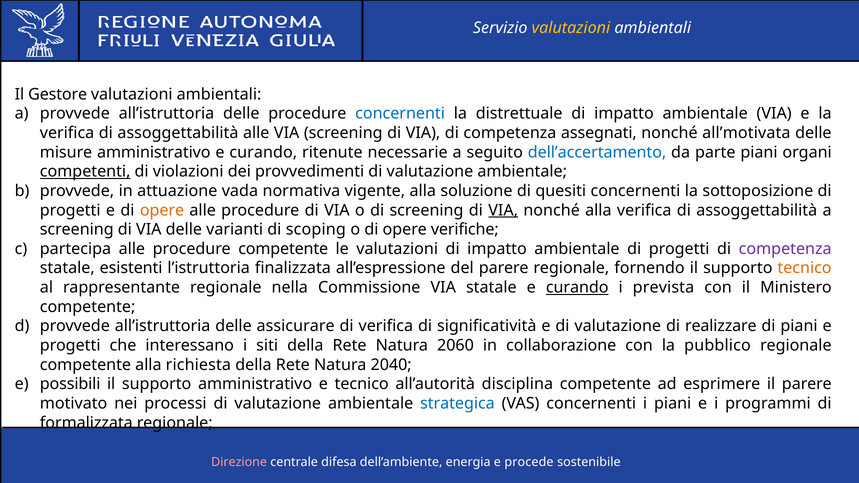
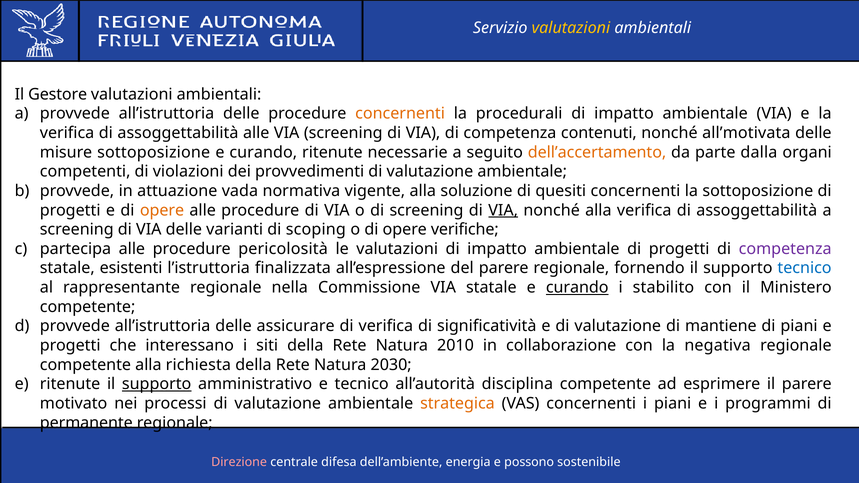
concernenti colour: blue -> orange (400, 114)
distrettuale: distrettuale -> procedurali (519, 114)
assegnati: assegnati -> contenuti (599, 133)
misure amministrativo: amministrativo -> sottoposizione (154, 152)
dell’accertamento colour: blue -> orange (597, 152)
parte piani: piani -> dalla (759, 152)
competenti underline: present -> none (85, 172)
procedure competente: competente -> pericolosità (283, 249)
tecnico colour: orange -> blue (805, 268)
prevista: prevista -> stabilito (663, 288)
realizzare: realizzare -> mantiene (721, 326)
2060: 2060 -> 2010 (455, 346)
pubblico: pubblico -> negativa (718, 346)
2040: 2040 -> 2030 (391, 365)
e possibili: possibili -> ritenute (70, 384)
supporto underline: none -> present (157, 384)
strategica colour: blue -> orange (457, 404)
formalizzata: formalizzata -> permanente (86, 423)
procede: procede -> possono (529, 462)
